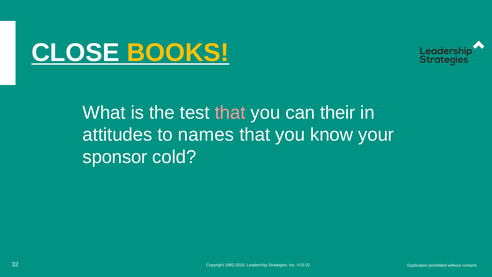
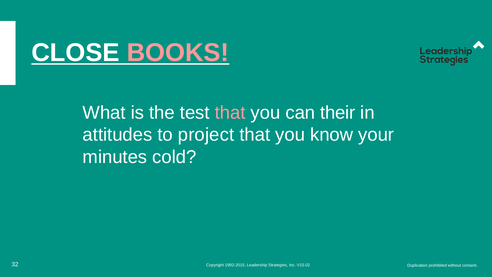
BOOKS colour: yellow -> pink (178, 53)
names: names -> project (206, 135)
sponsor: sponsor -> minutes (115, 157)
